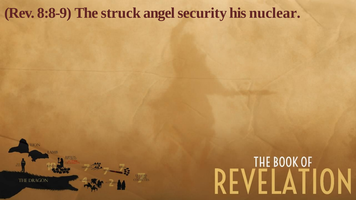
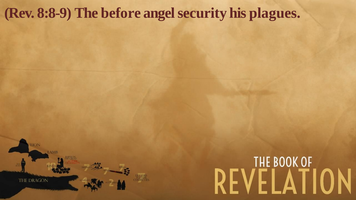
struck: struck -> before (121, 13)
nuclear: nuclear -> plagues (275, 13)
